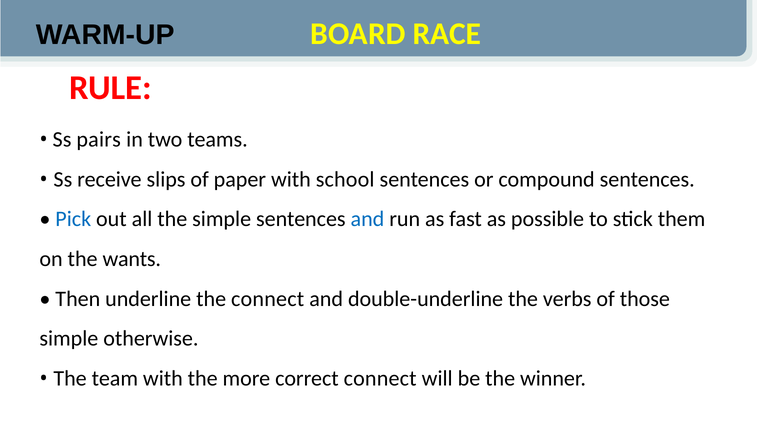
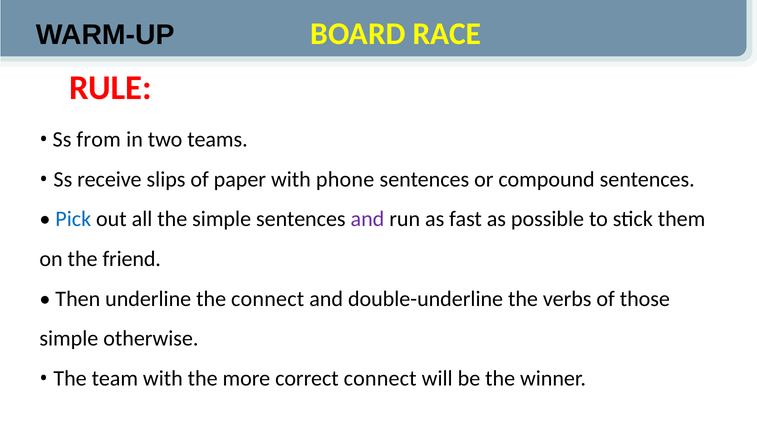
pairs: pairs -> from (99, 140)
school: school -> phone (345, 179)
and colour: blue -> purple (367, 219)
wants: wants -> friend (132, 259)
